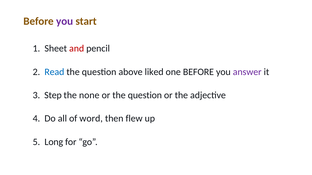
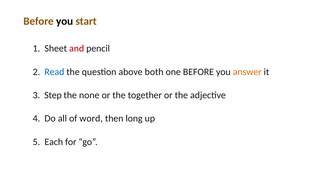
you colour: purple -> black (65, 21)
liked: liked -> both (154, 72)
answer colour: purple -> orange (247, 72)
or the question: question -> together (145, 95)
flew: flew -> long (134, 119)
Long: Long -> Each (54, 142)
